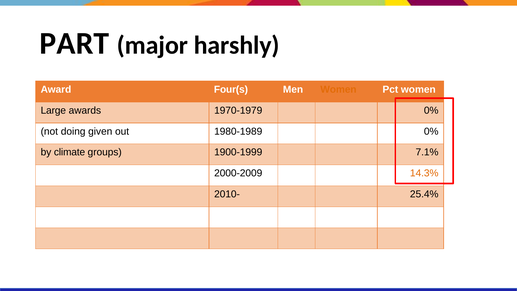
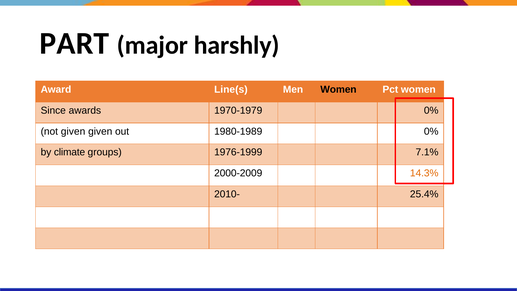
Four(s: Four(s -> Line(s (231, 89)
Women colour: orange -> black (338, 89)
Large: Large -> Since (53, 110)
not doing: doing -> given (73, 131)
1900-1999: 1900-1999 -> 1976-1999 (238, 152)
